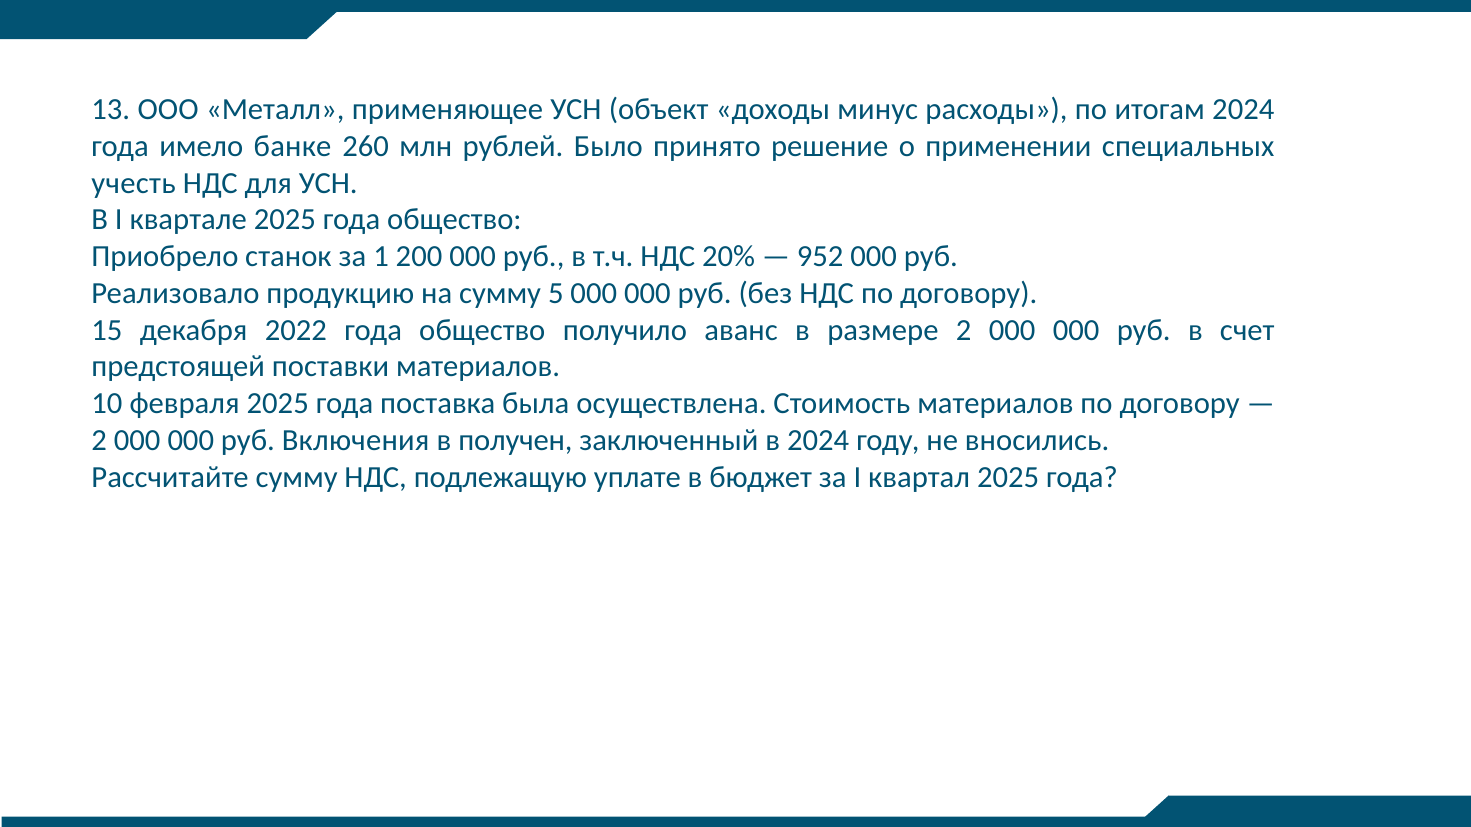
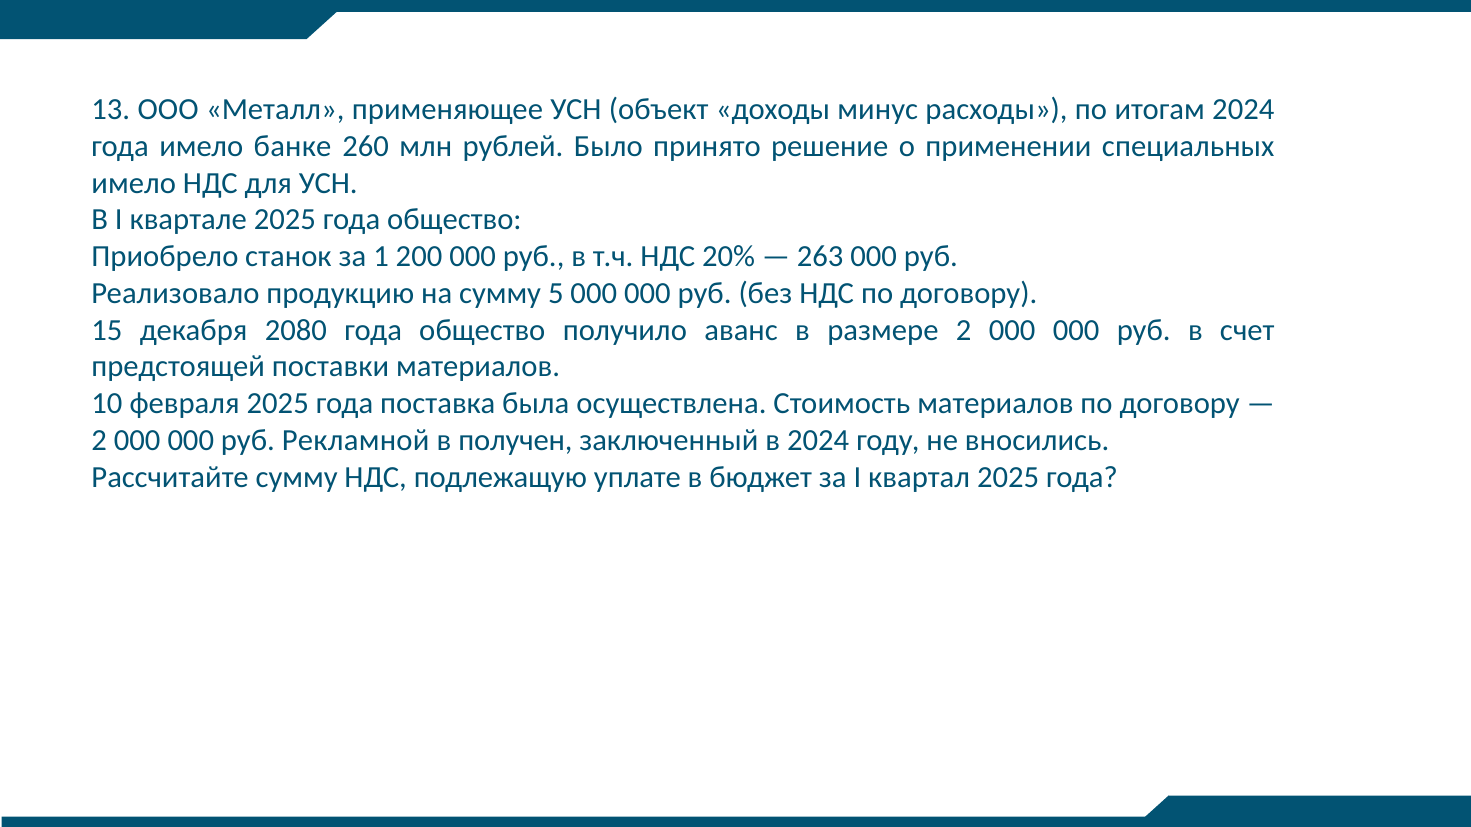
учесть: учесть -> имело (134, 183)
952: 952 -> 263 (820, 257)
2022: 2022 -> 2080 (296, 330)
Включения: Включения -> Рекламной (356, 441)
